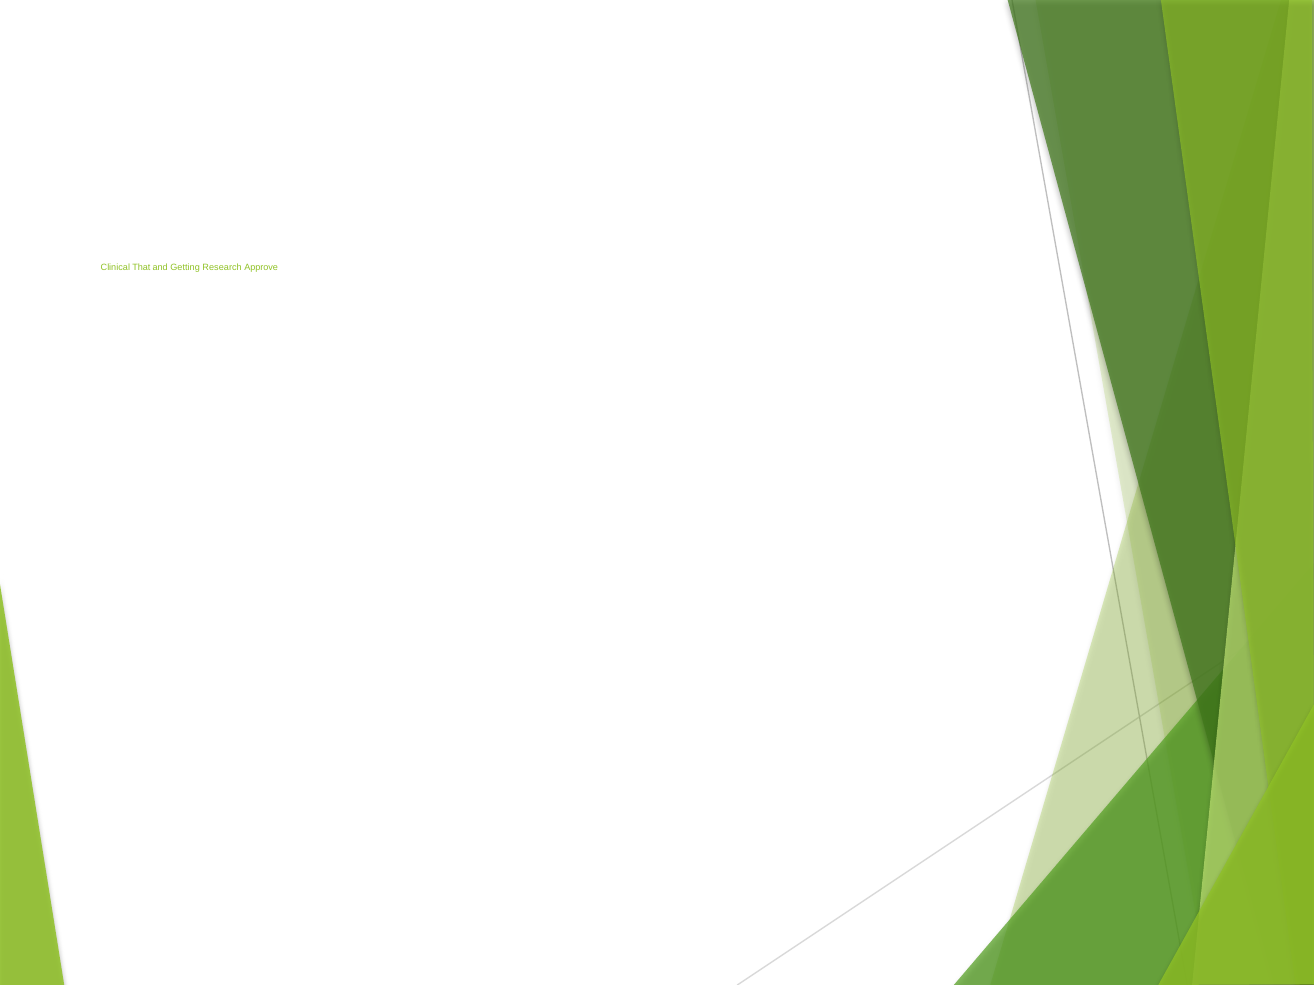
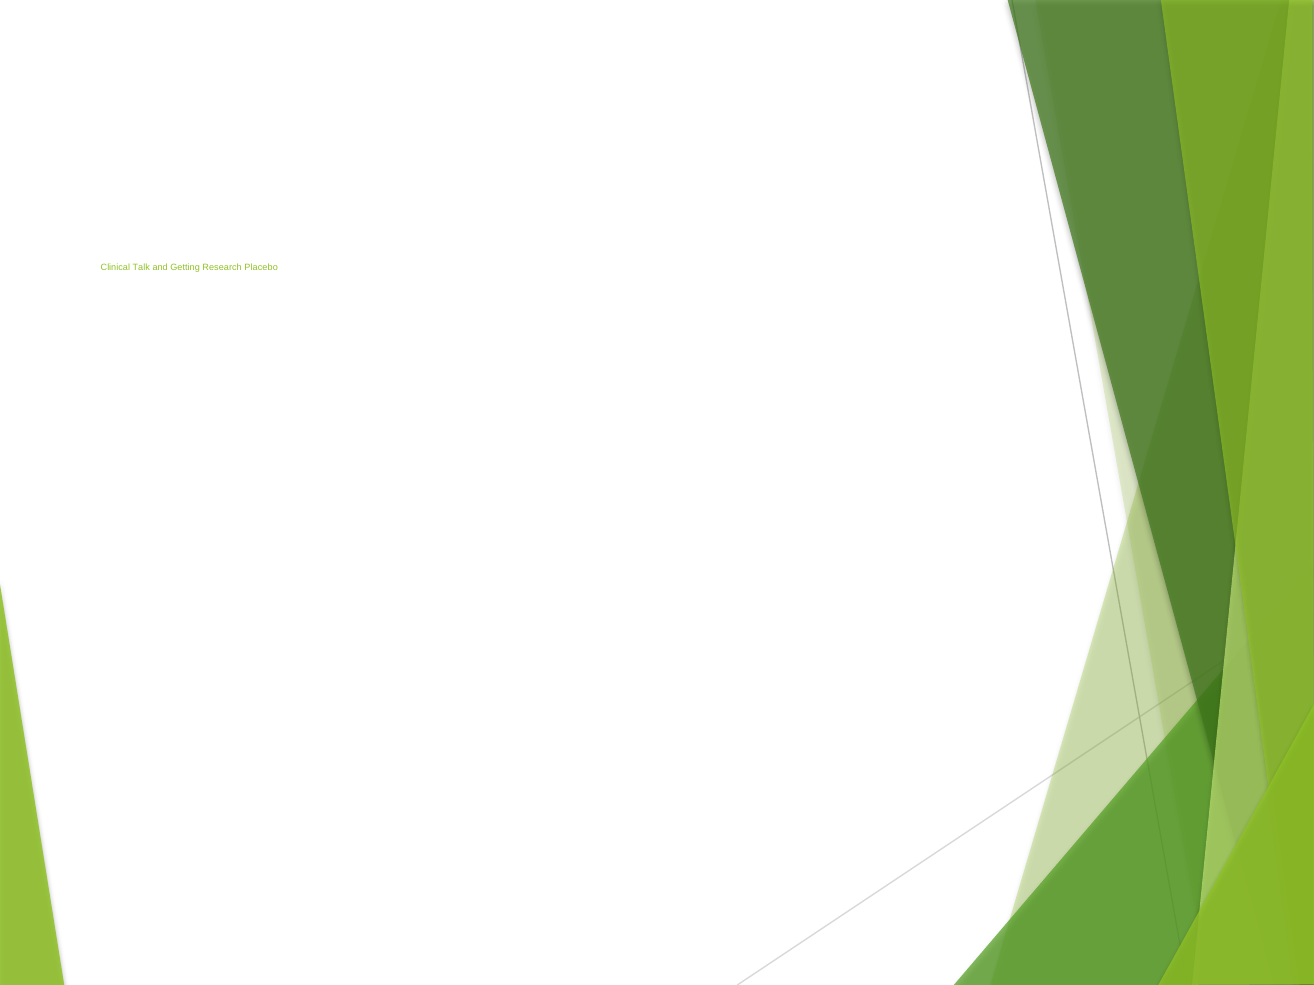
That: That -> Talk (141, 268)
Approve: Approve -> Placebo (261, 268)
